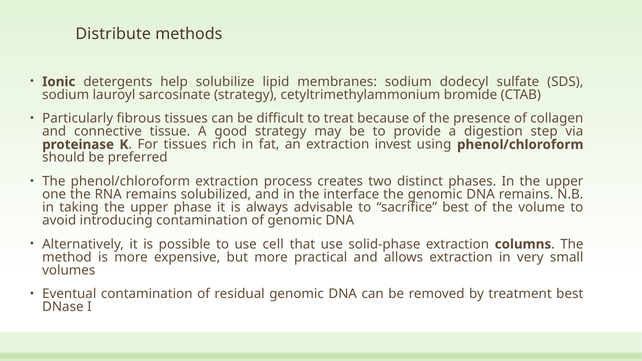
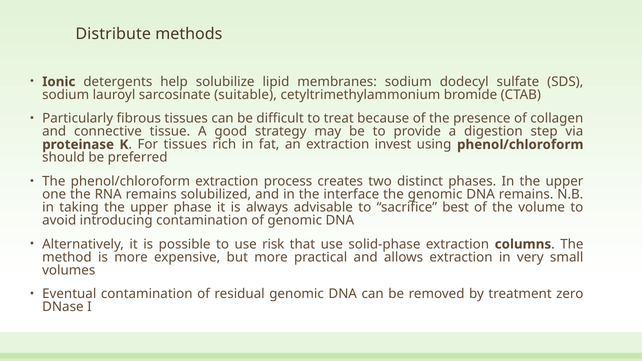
sarcosinate strategy: strategy -> suitable (246, 95)
cell: cell -> risk (273, 244)
treatment best: best -> zero (570, 294)
